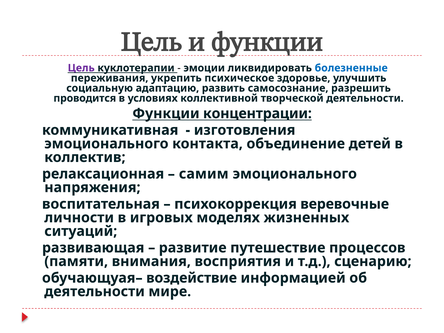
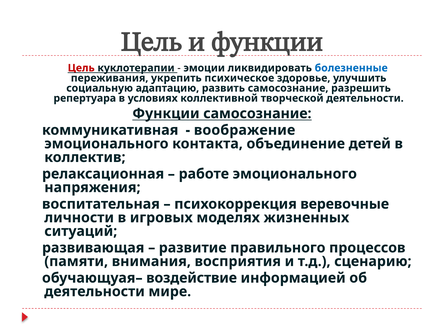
Цель colour: purple -> red (81, 68)
проводится: проводится -> репертуара (85, 98)
Функции концентрации: концентрации -> самосознание (257, 114)
изготовления: изготовления -> воображение (245, 130)
самим: самим -> работе (204, 174)
путешествие: путешествие -> правильного (278, 248)
